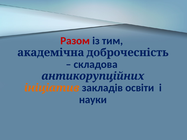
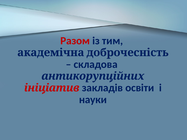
ініціатив colour: orange -> red (52, 88)
